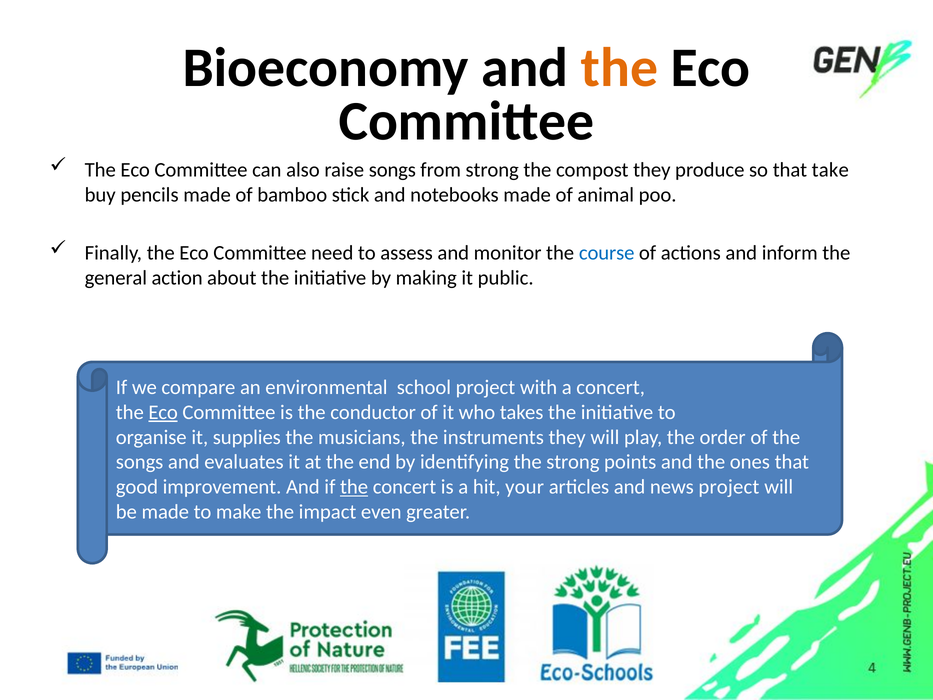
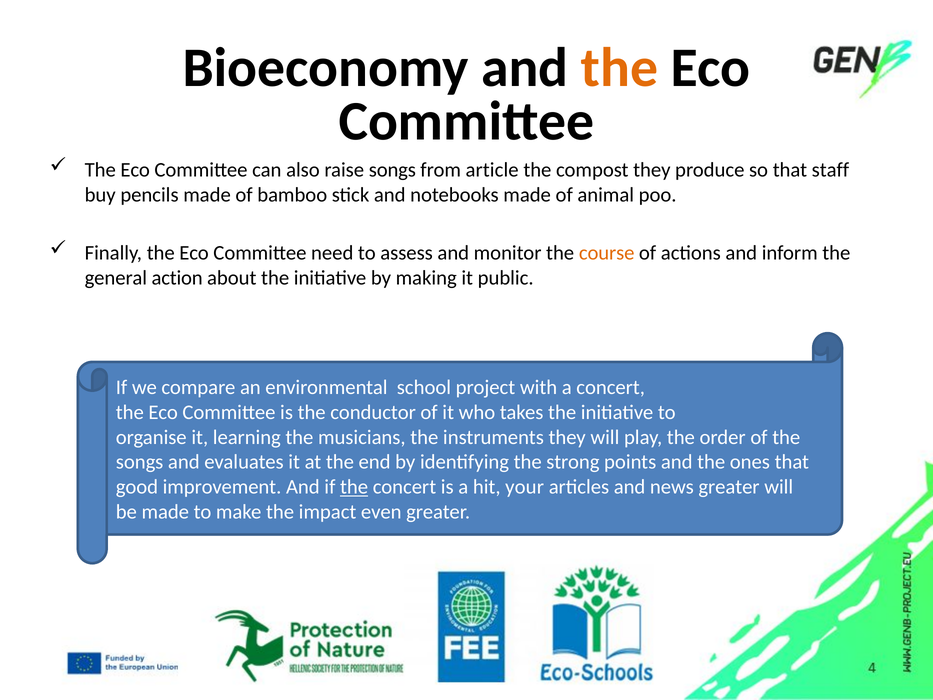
from strong: strong -> article (492, 170)
take: take -> staff (830, 170)
course colour: blue -> orange (607, 253)
Eco underline: present -> none (163, 412)
supplies: supplies -> learning (247, 437)
news project: project -> greater (729, 487)
